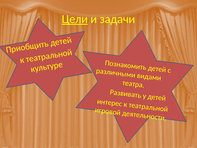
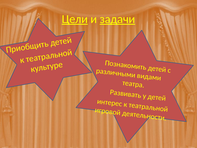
задачи underline: none -> present (117, 19)
